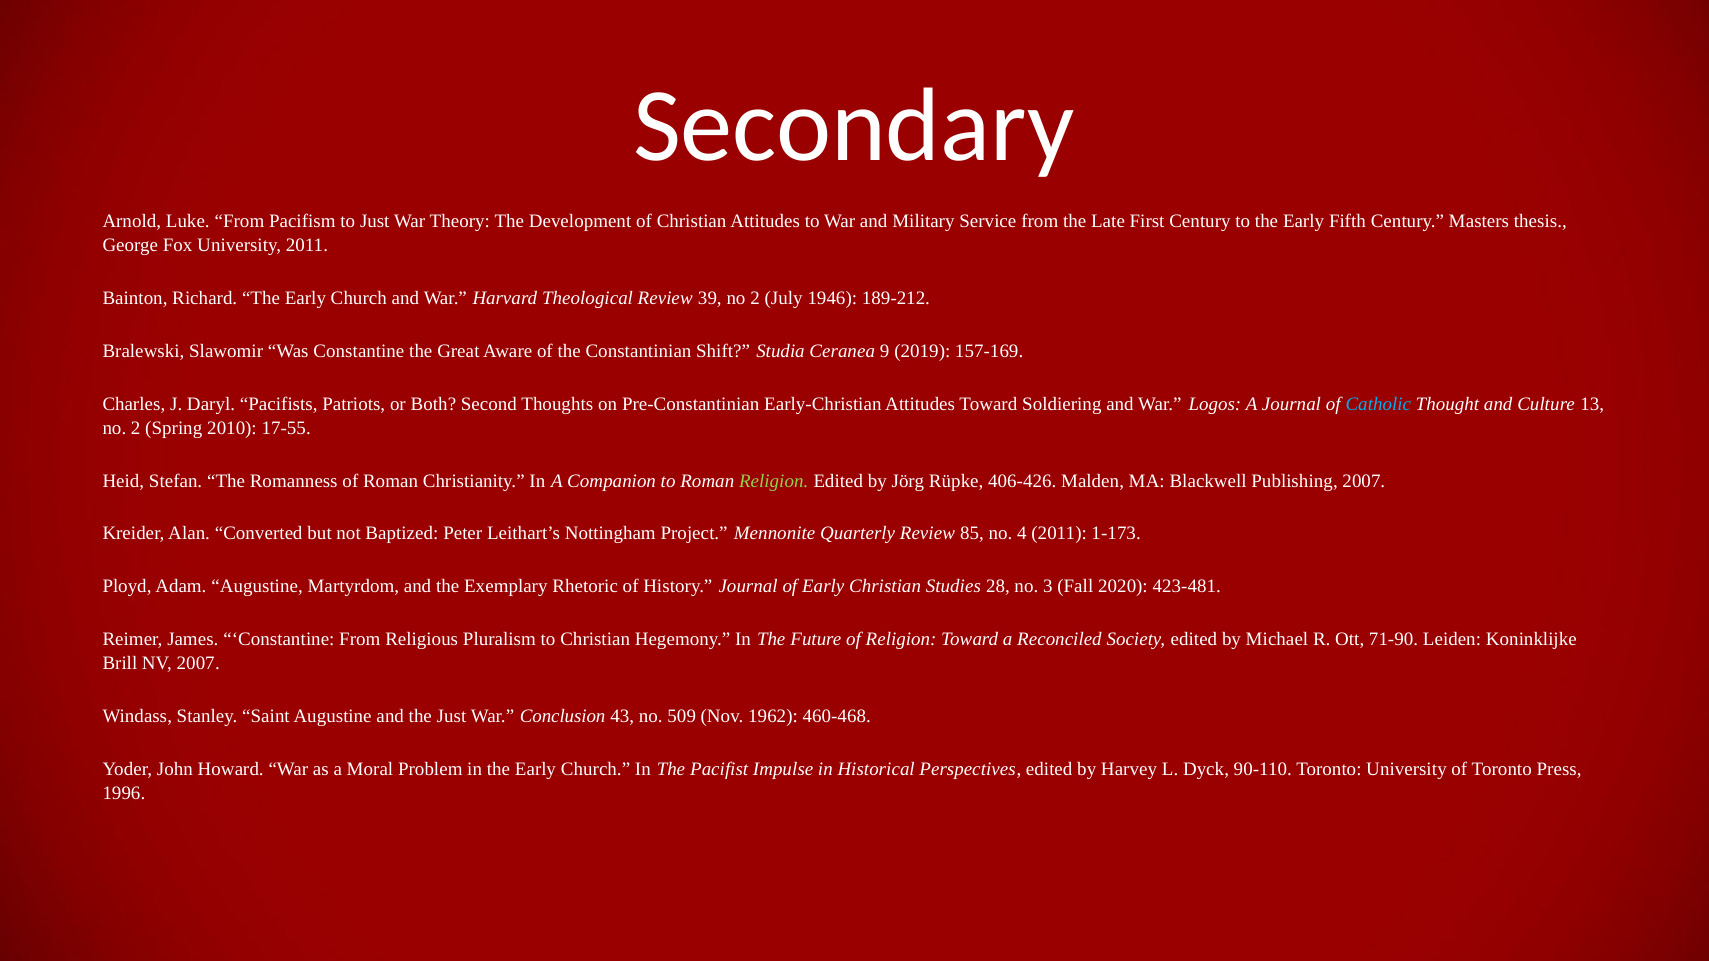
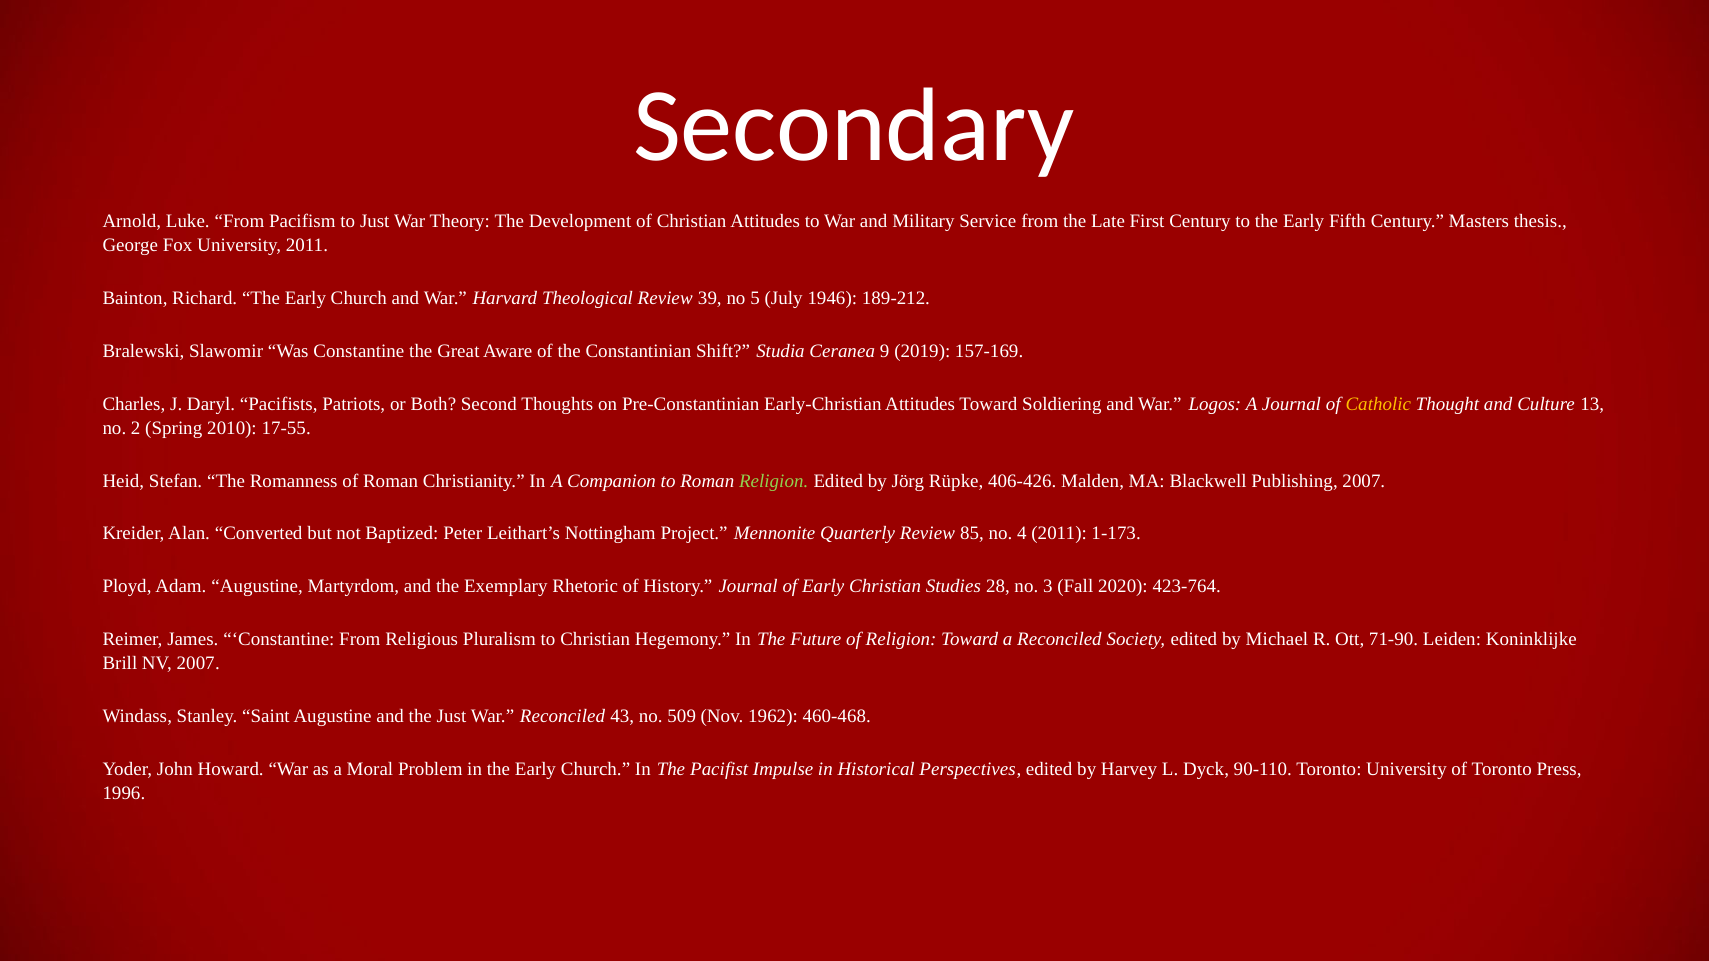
39 no 2: 2 -> 5 (755, 299)
Catholic colour: light blue -> yellow (1378, 404)
423-481: 423-481 -> 423-764 (1187, 587)
War Conclusion: Conclusion -> Reconciled (563, 716)
